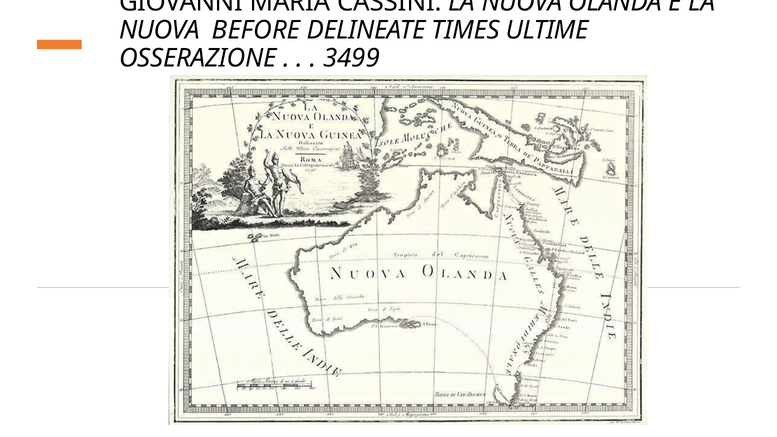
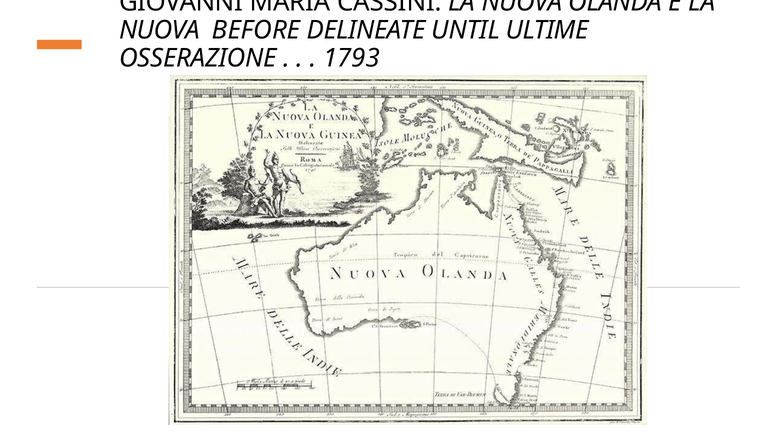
TIMES: TIMES -> UNTIL (466, 30)
3499: 3499 -> 1793 (352, 58)
